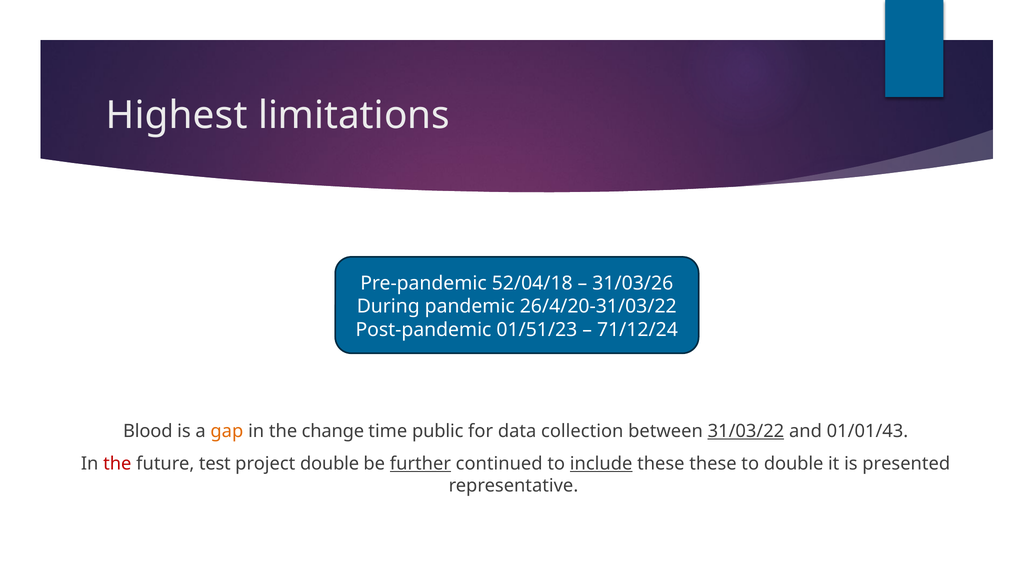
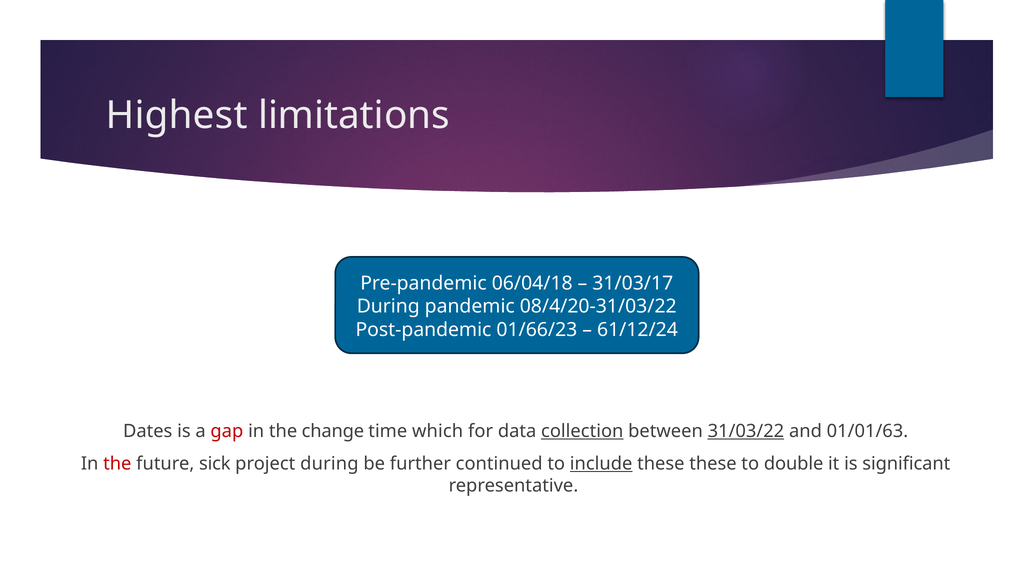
52/04/18: 52/04/18 -> 06/04/18 (532, 283)
31/03/26: 31/03/26 -> 31/03/17 (633, 283)
26/4/20-31/03/22: 26/4/20-31/03/22 -> 08/4/20-31/03/22 (598, 306)
01/51/23: 01/51/23 -> 01/66/23 (537, 329)
71/12/24: 71/12/24 -> 61/12/24 (637, 329)
Blood: Blood -> Dates (148, 431)
gap colour: orange -> red (227, 431)
public: public -> which (438, 431)
collection underline: none -> present (582, 431)
01/01/43: 01/01/43 -> 01/01/63 (867, 431)
test: test -> sick (215, 463)
project double: double -> during (329, 463)
further underline: present -> none (420, 463)
presented: presented -> significant (906, 463)
